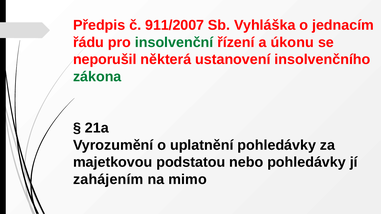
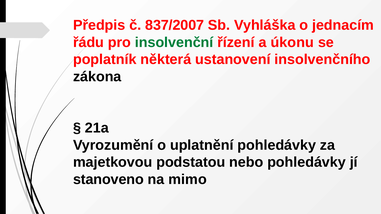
911/2007: 911/2007 -> 837/2007 (175, 25)
neporušil: neporušil -> poplatník (105, 60)
zákona colour: green -> black (97, 77)
zahájením: zahájením -> stanoveno (108, 180)
